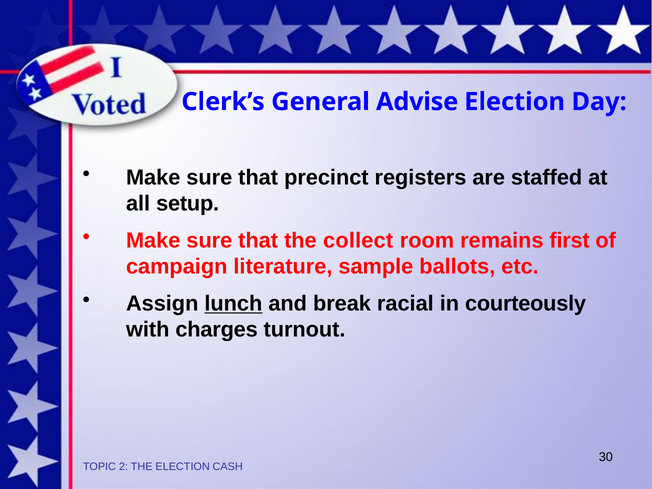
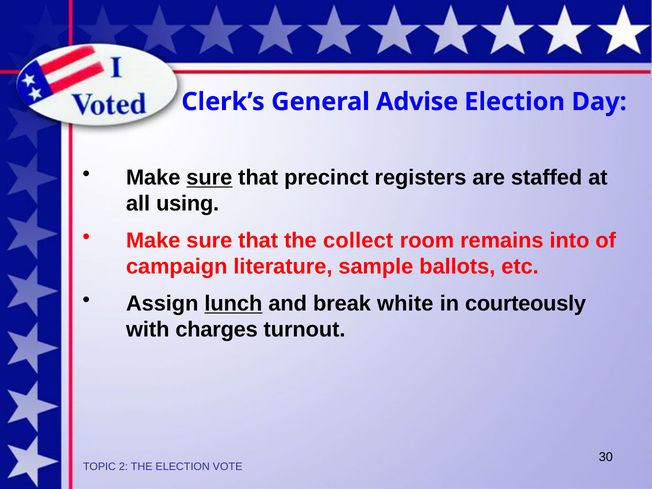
sure underline: none -> present (209, 178)
setup: setup -> using (188, 204)
first: first -> into (569, 241)
racial: racial -> white (405, 304)
CASH: CASH -> VOTE (228, 467)
